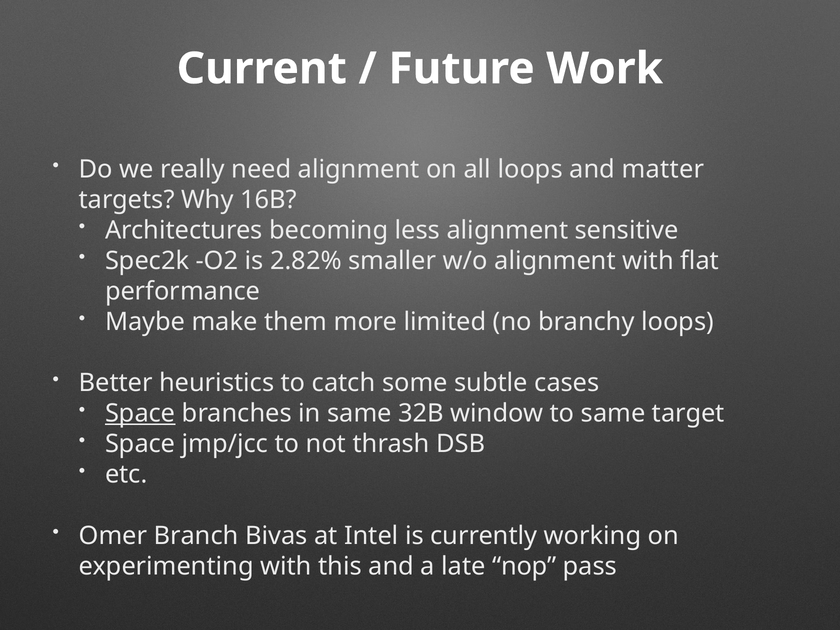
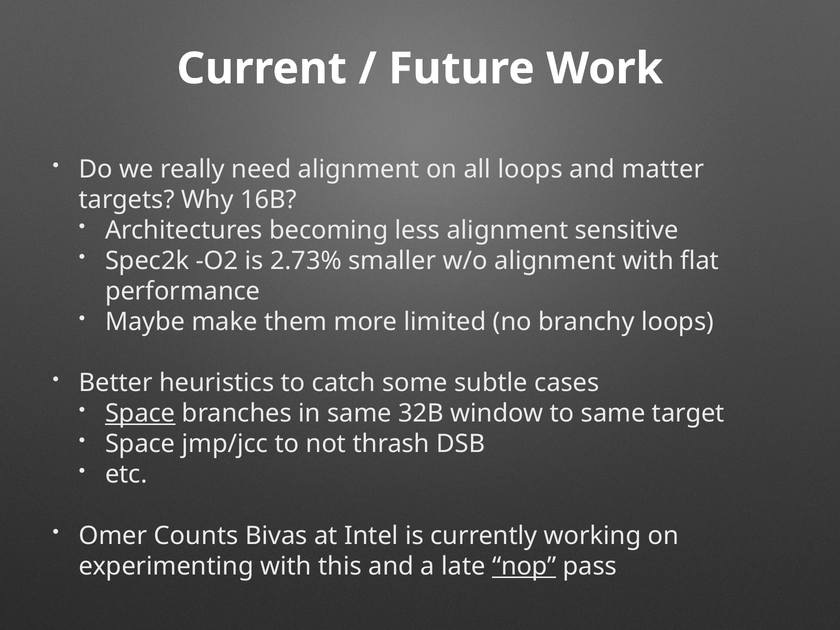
2.82%: 2.82% -> 2.73% (306, 261)
Branch: Branch -> Counts (196, 536)
nop underline: none -> present (524, 566)
